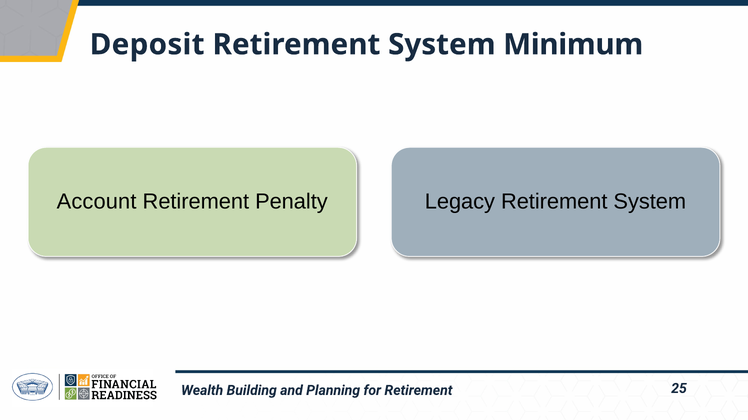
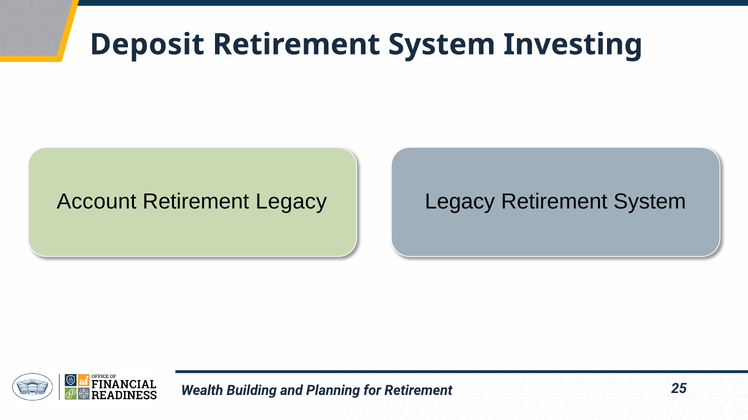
Minimum: Minimum -> Investing (573, 45)
Retirement Penalty: Penalty -> Legacy (291, 202)
